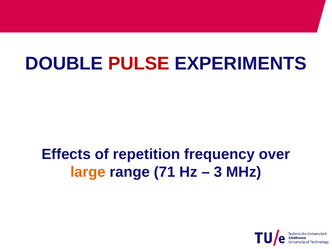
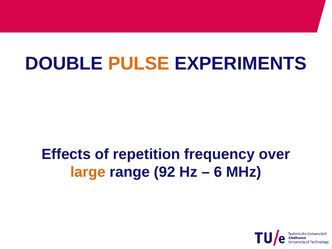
PULSE colour: red -> orange (139, 64)
71: 71 -> 92 (165, 172)
3: 3 -> 6 (218, 172)
